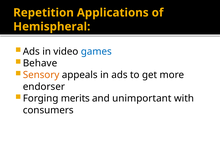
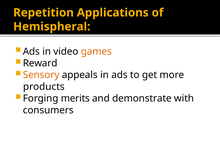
games colour: blue -> orange (96, 51)
Behave: Behave -> Reward (40, 63)
endorser: endorser -> products (44, 87)
unimportant: unimportant -> demonstrate (142, 98)
